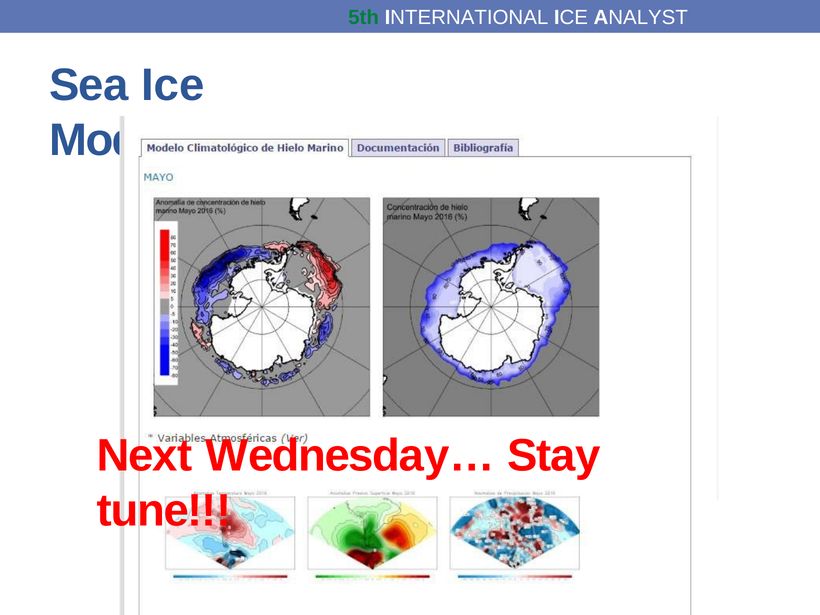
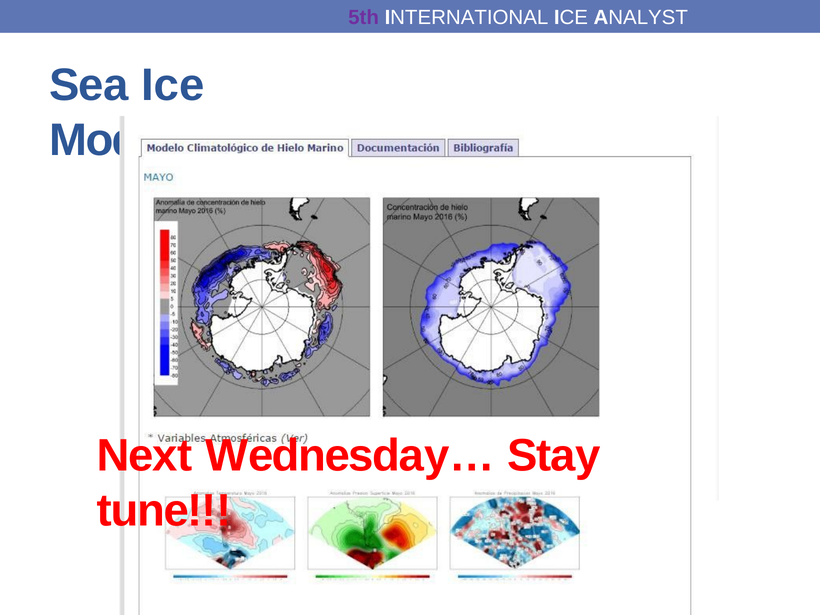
5th colour: green -> purple (364, 18)
